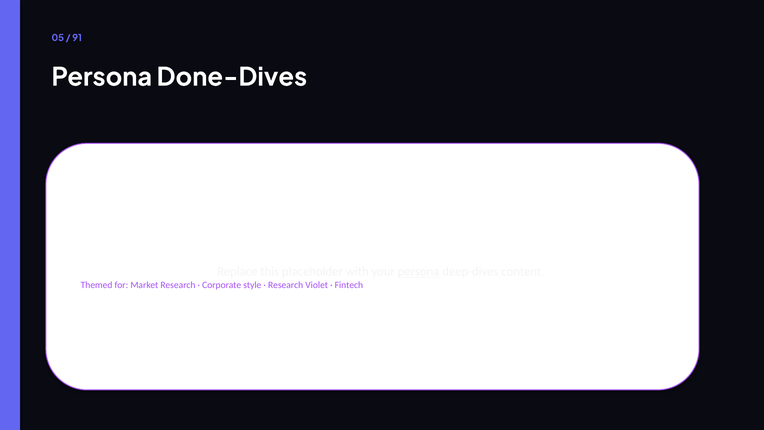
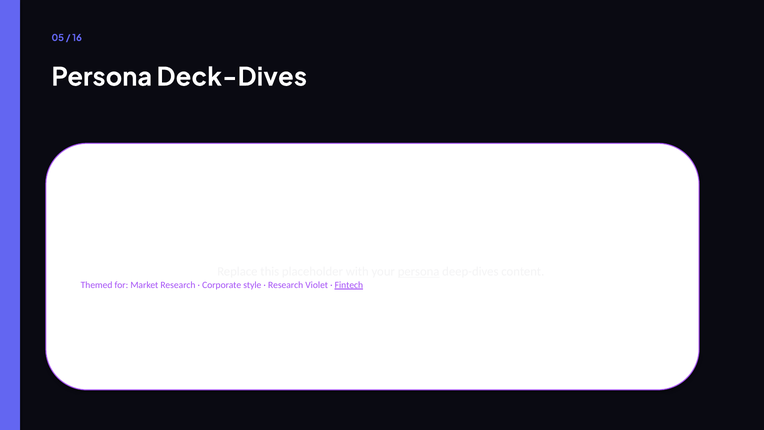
91: 91 -> 16 (77, 38)
Done-Dives: Done-Dives -> Deck-Dives (232, 77)
Fintech underline: none -> present (349, 285)
